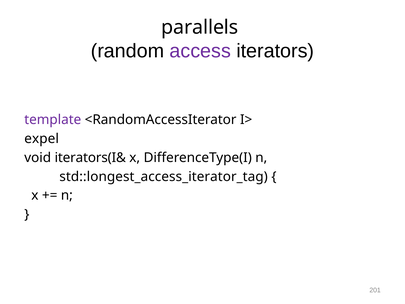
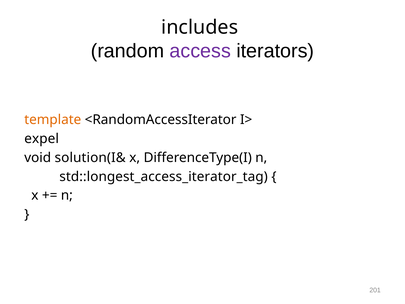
parallels: parallels -> includes (200, 27)
template colour: purple -> orange (53, 120)
iterators(I&: iterators(I& -> solution(I& (90, 158)
